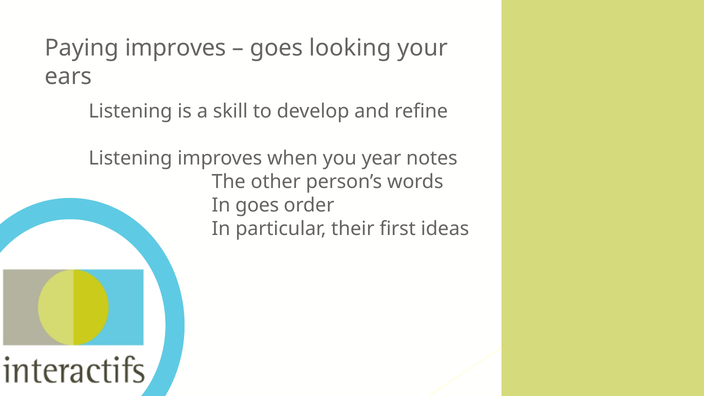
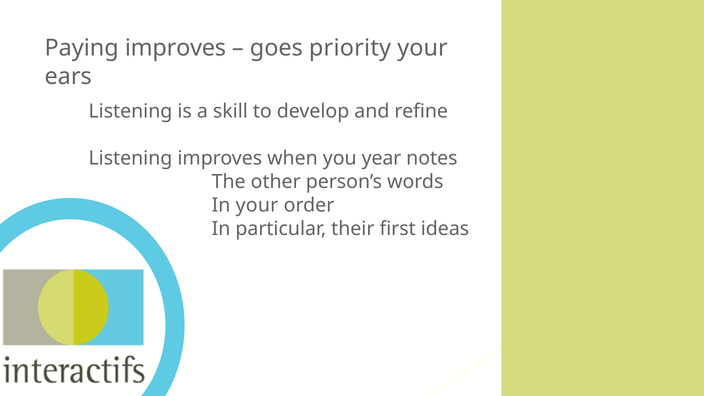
looking: looking -> priority (350, 48)
In goes: goes -> your (257, 205)
